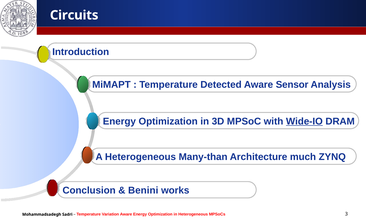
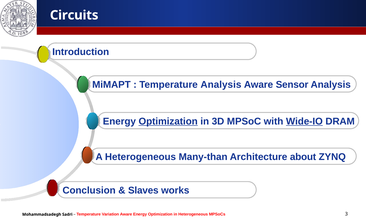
Temperature Detected: Detected -> Analysis (221, 84)
Optimization underline: none -> present (168, 121)
much: much -> about (303, 157)
Benini: Benini -> Slaves (143, 190)
